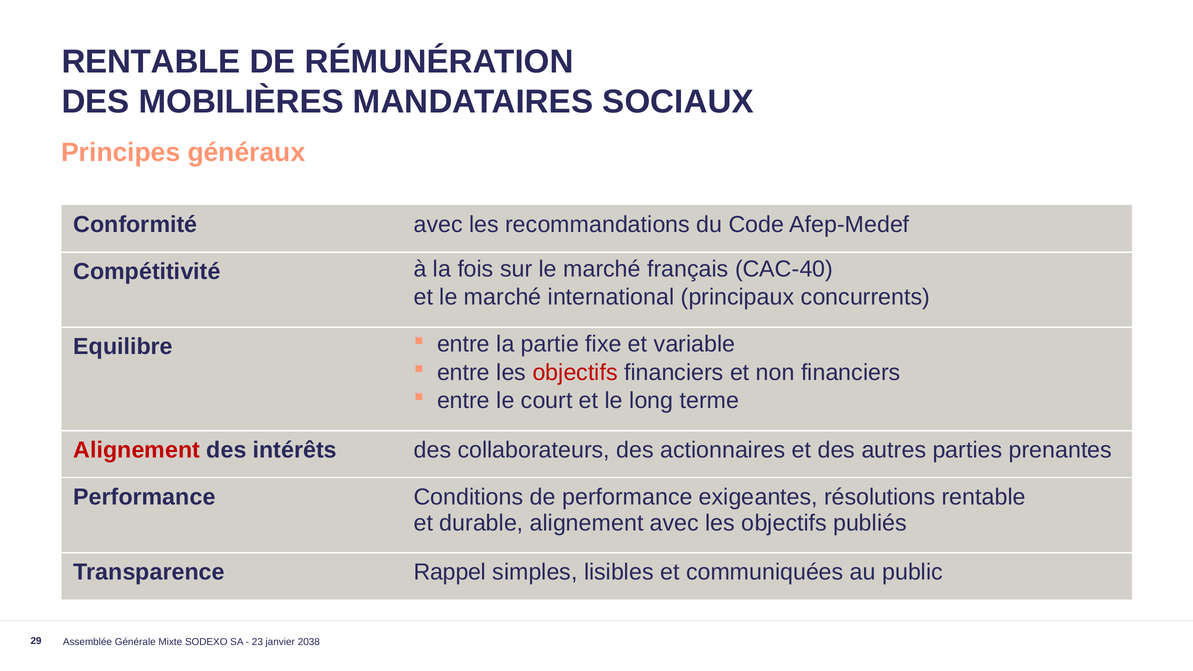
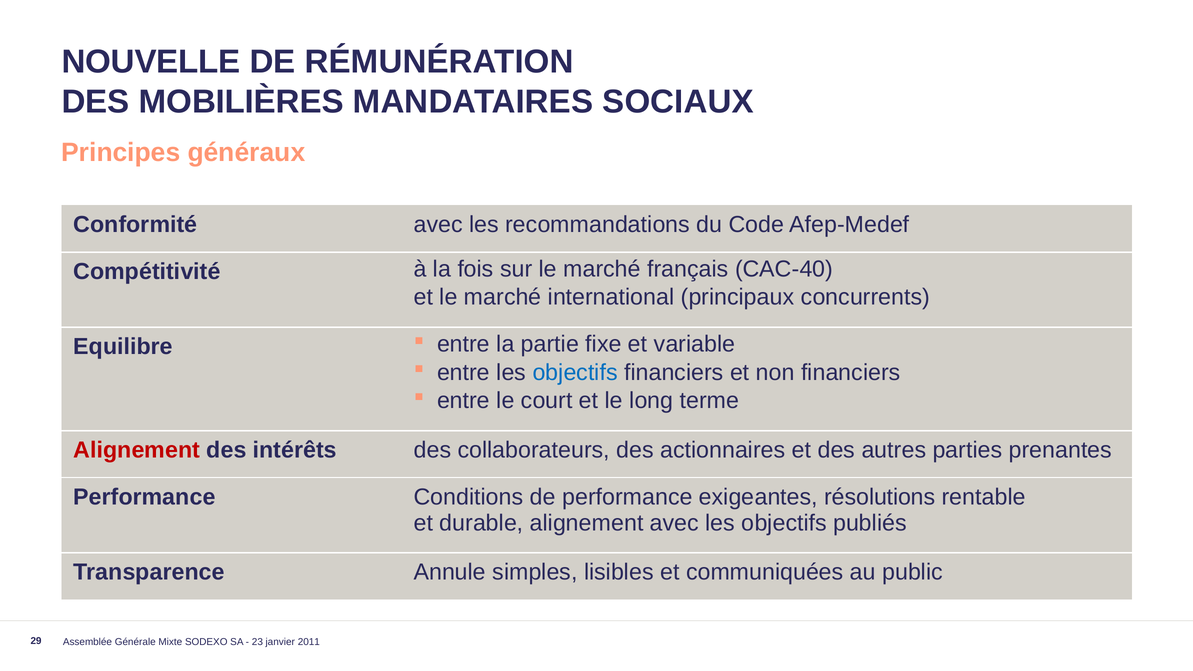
RENTABLE: RENTABLE -> NOUVELLE (151, 62)
objectifs colour: red -> blue (575, 373)
Rappel: Rappel -> Annule (450, 572)
2038: 2038 -> 2011 (309, 642)
